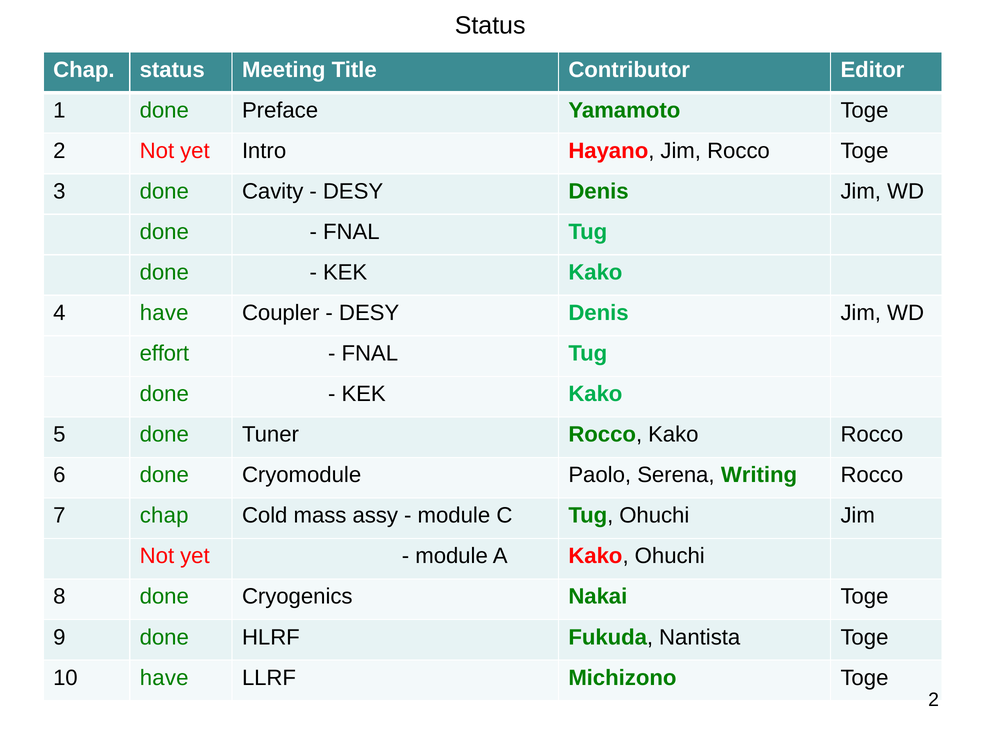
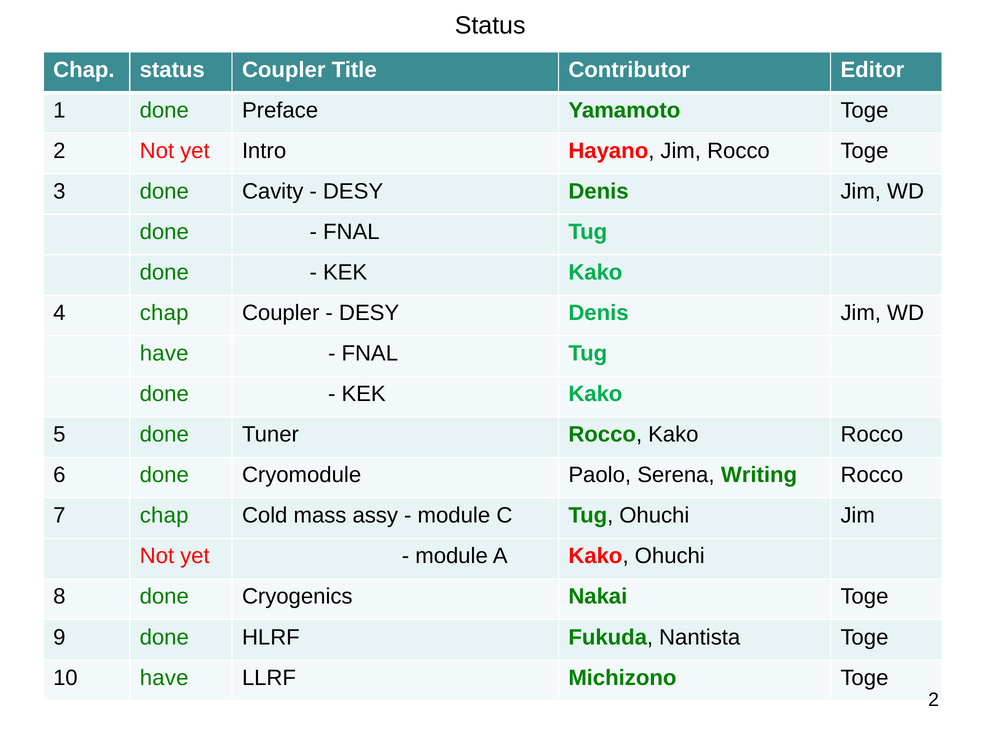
status Meeting: Meeting -> Coupler (284, 70)
4 have: have -> chap (164, 313)
effort: effort -> have (164, 354)
